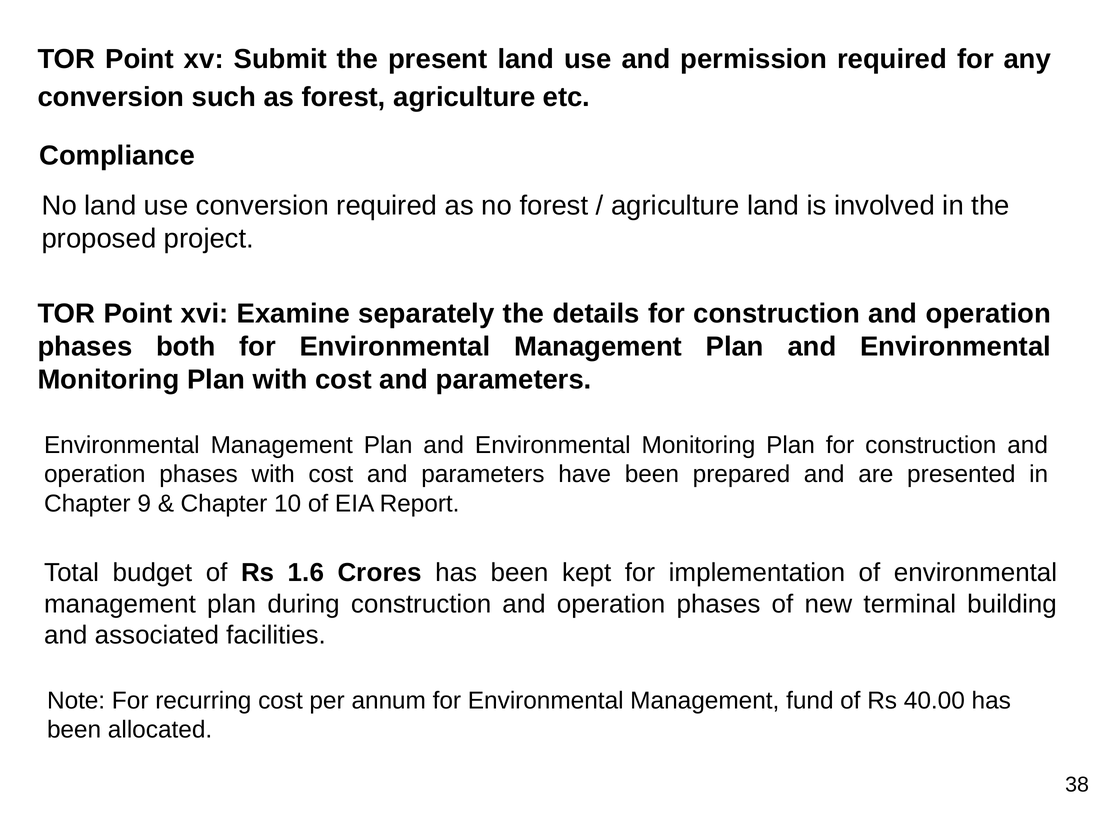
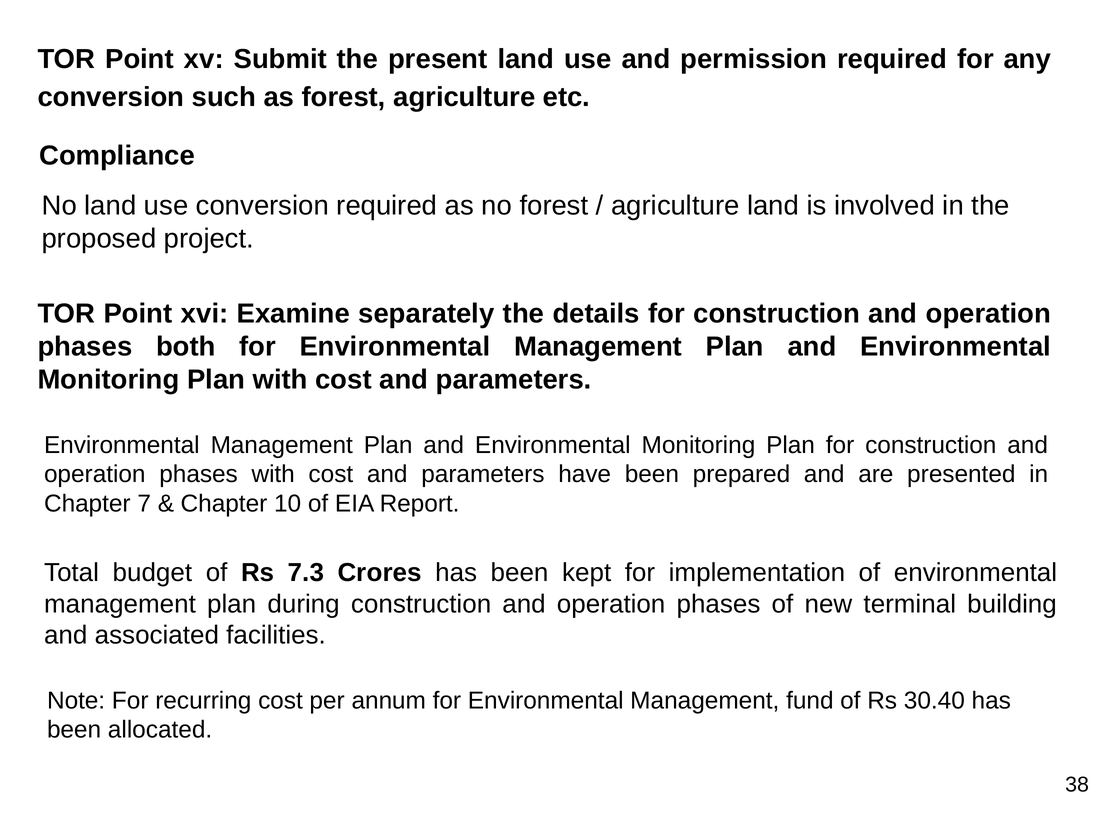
9: 9 -> 7 (144, 504)
1.6: 1.6 -> 7.3 (306, 573)
40.00: 40.00 -> 30.40 (934, 700)
